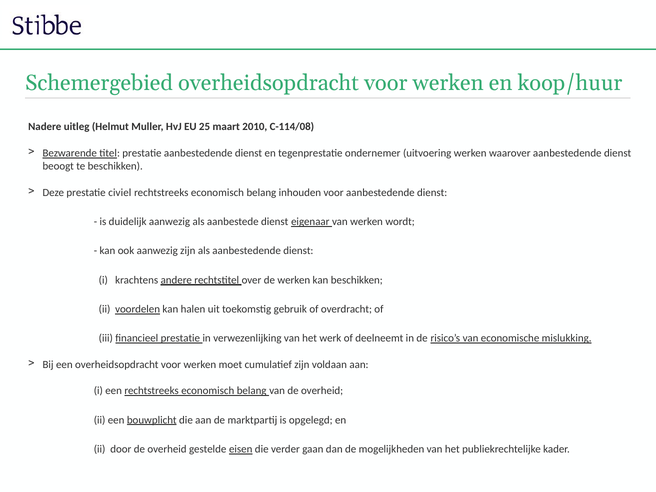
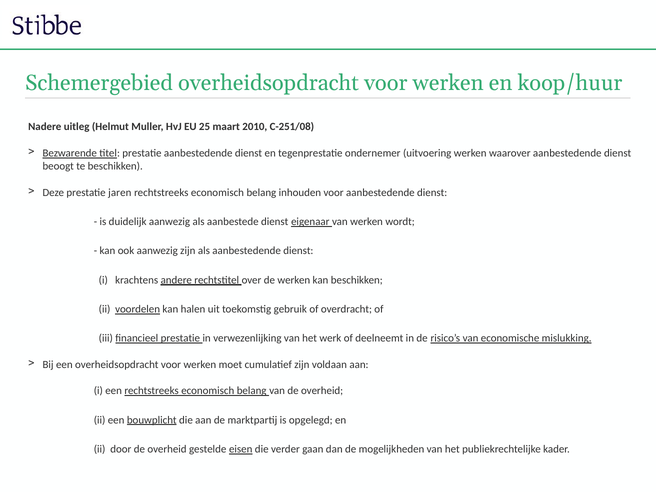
C-114/08: C-114/08 -> C-251/08 (292, 127)
civiel: civiel -> jaren (120, 192)
